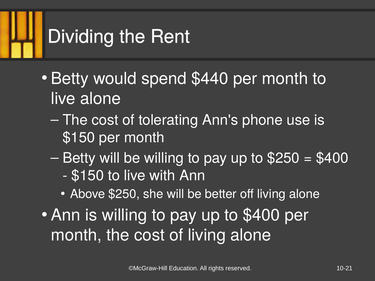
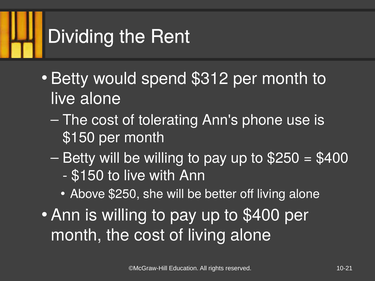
$440: $440 -> $312 (210, 79)
